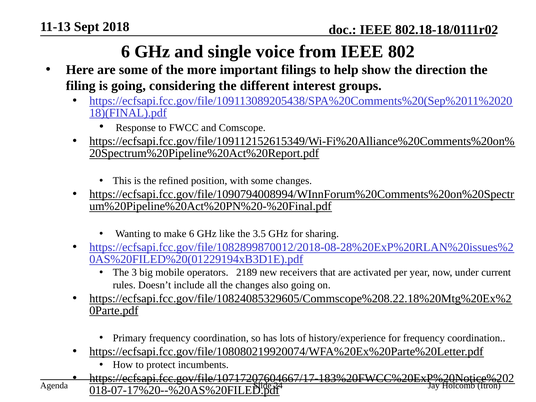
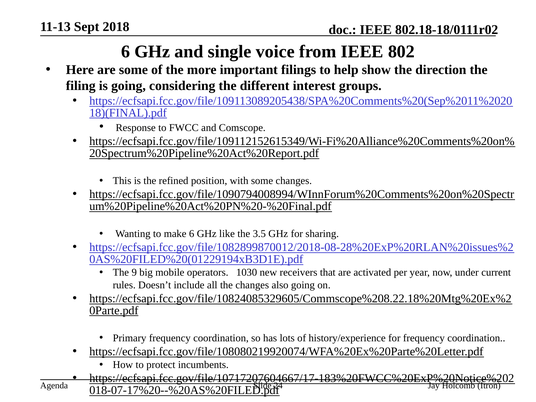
3: 3 -> 9 (134, 273)
2189: 2189 -> 1030 (247, 273)
